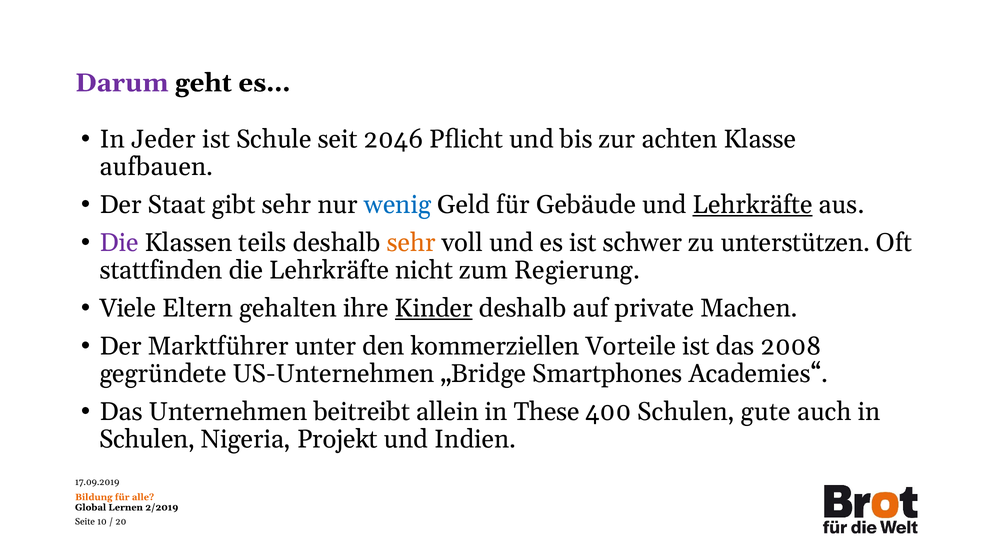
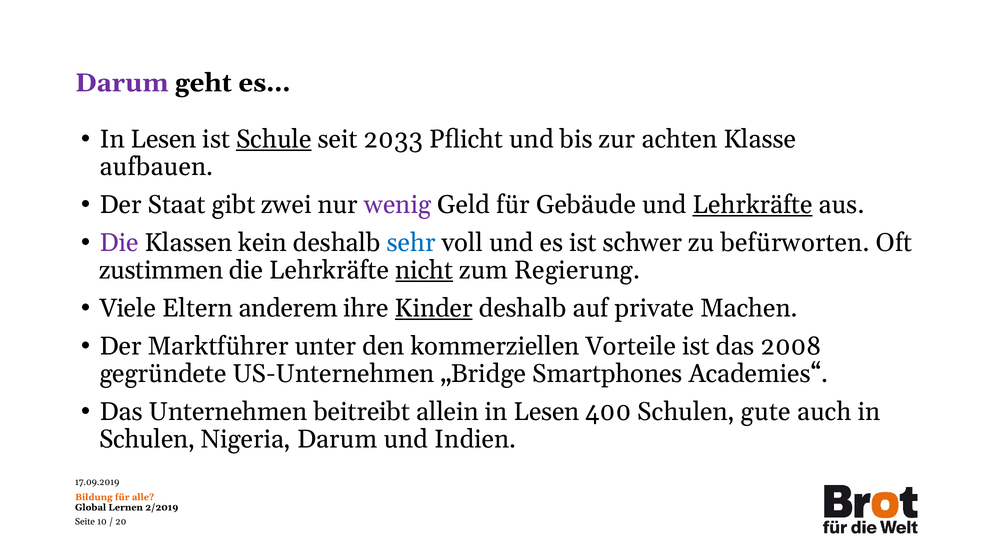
Jeder: Jeder -> Lesen (164, 139)
Schule underline: none -> present (274, 139)
2046: 2046 -> 2033 (393, 139)
gibt sehr: sehr -> zwei (287, 205)
wenig colour: blue -> purple (398, 205)
teils: teils -> kein (263, 243)
sehr colour: orange -> blue (411, 243)
unterstützen: unterstützen -> befürworten (795, 243)
stattfinden: stattfinden -> zustimmen (161, 270)
nicht underline: none -> present (424, 270)
gehalten: gehalten -> anderem (288, 308)
allein in These: These -> Lesen (547, 412)
Nigeria Projekt: Projekt -> Darum (337, 439)
